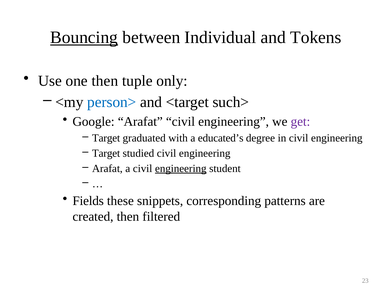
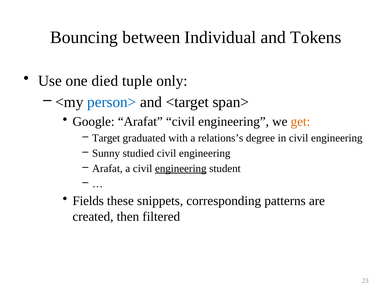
Bouncing underline: present -> none (84, 37)
one then: then -> died (105, 81)
such>: such> -> span> (231, 102)
get colour: purple -> orange (300, 122)
educated’s: educated’s -> relations’s (221, 138)
Target: Target -> Sunny (106, 153)
